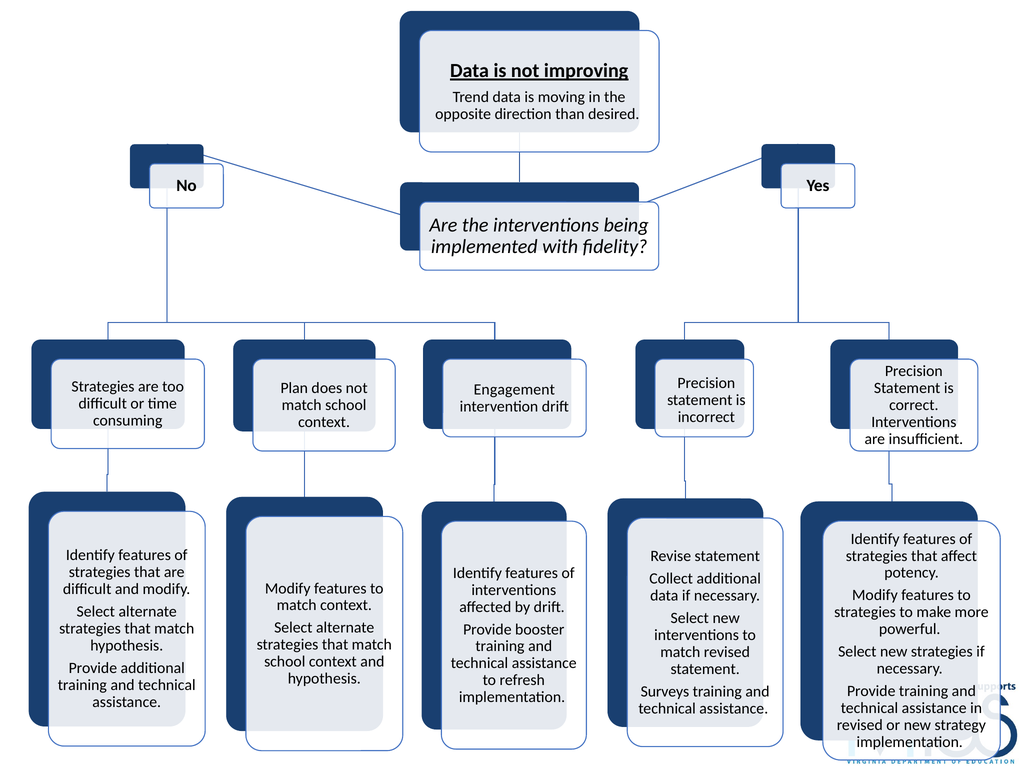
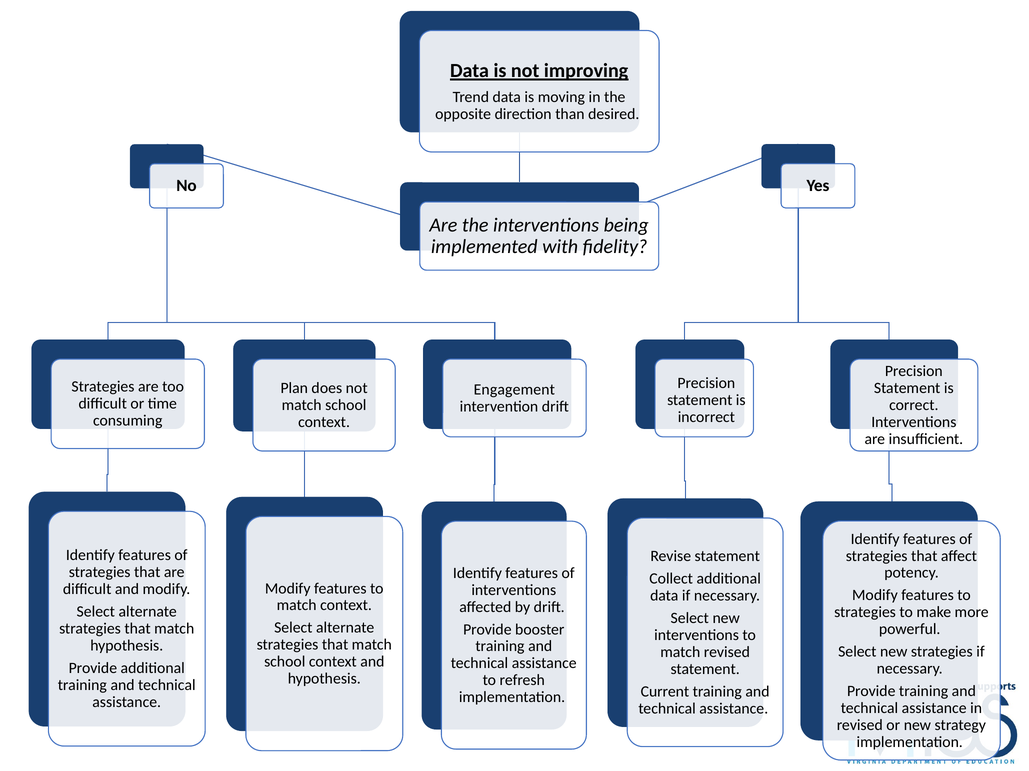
Surveys: Surveys -> Current (665, 692)
